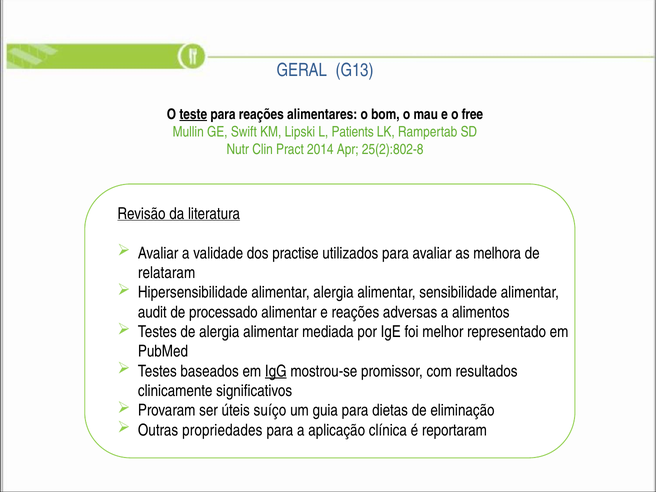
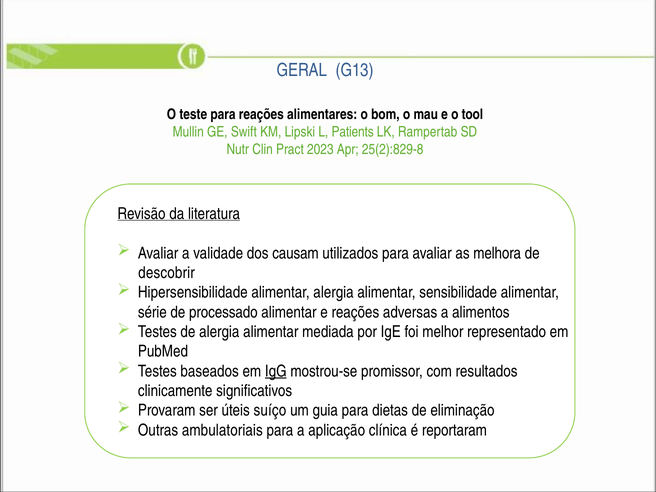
teste underline: present -> none (193, 114)
free: free -> tool (472, 114)
2014: 2014 -> 2023 (320, 149)
25(2):802-8: 25(2):802-8 -> 25(2):829-8 (393, 149)
practise: practise -> causam (295, 253)
relataram: relataram -> descobrir (167, 273)
audit: audit -> série (152, 312)
propriedades: propriedades -> ambulatoriais (222, 430)
